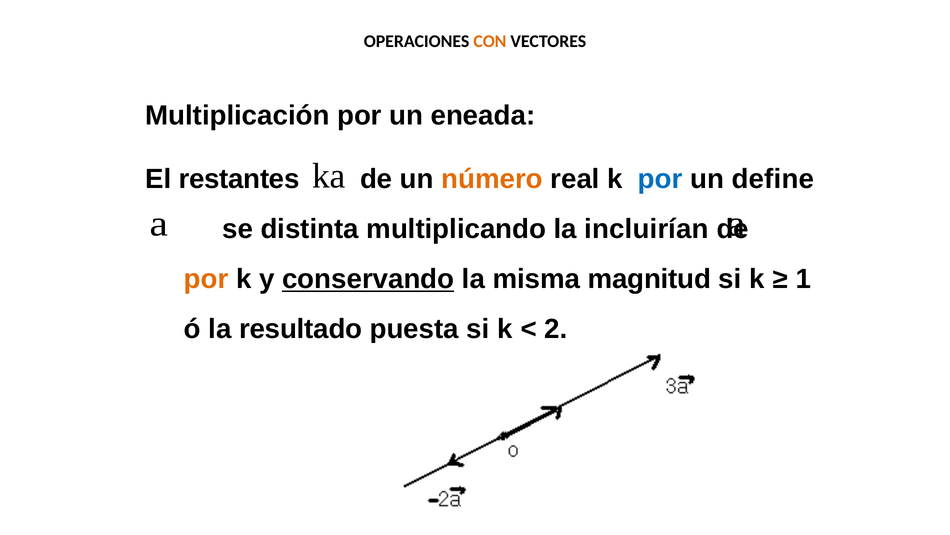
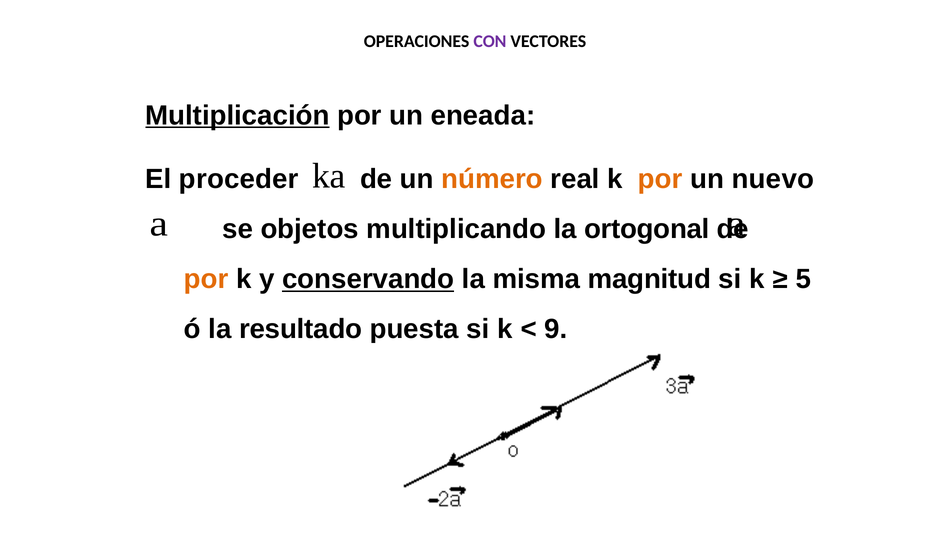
CON colour: orange -> purple (490, 41)
Multiplicación underline: none -> present (237, 115)
restantes: restantes -> proceder (239, 179)
por colour: blue -> orange (660, 179)
define: define -> nuevo (773, 179)
distinta: distinta -> objetos (310, 229)
incluirían: incluirían -> ortogonal (647, 229)
1: 1 -> 5 (803, 279)
2: 2 -> 9 (556, 329)
